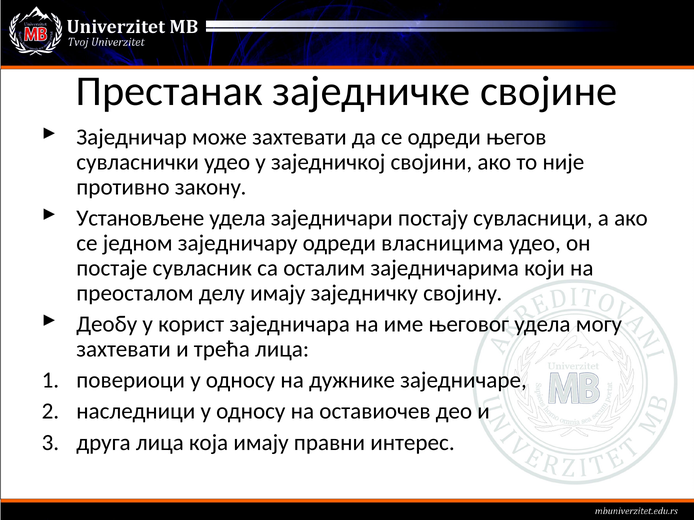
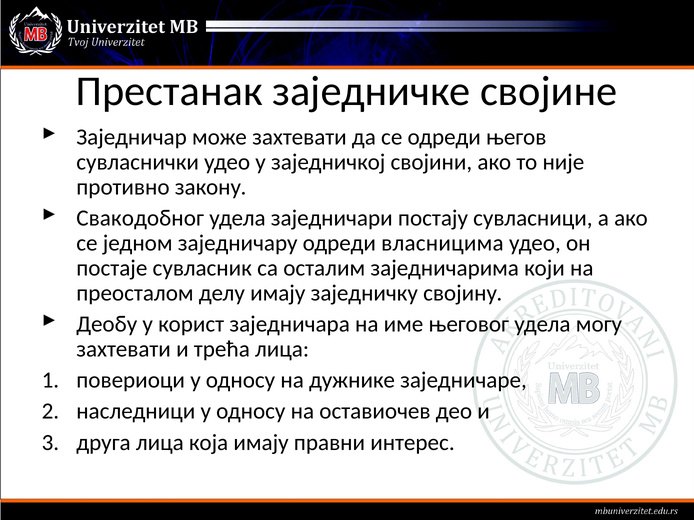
Установљене: Установљене -> Свакодобног (140, 218)
